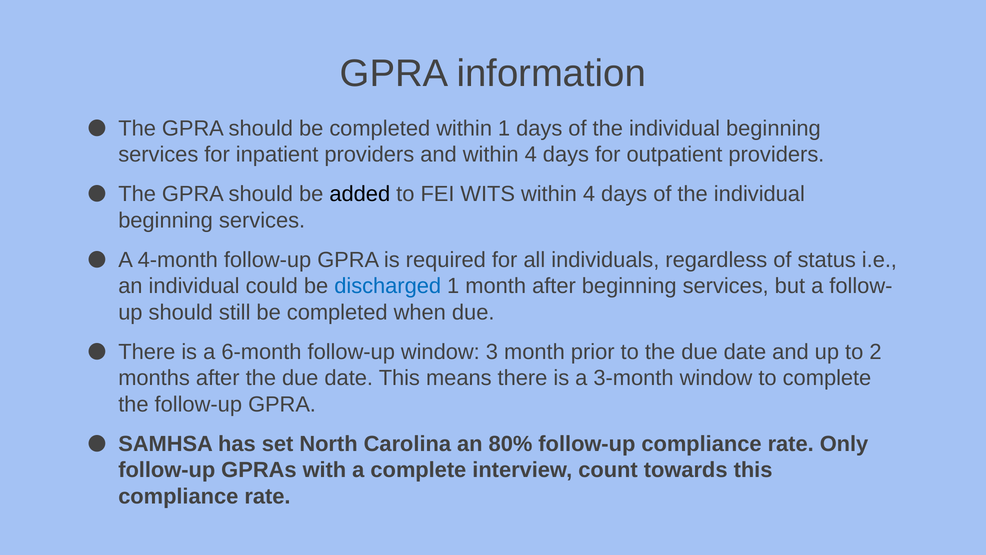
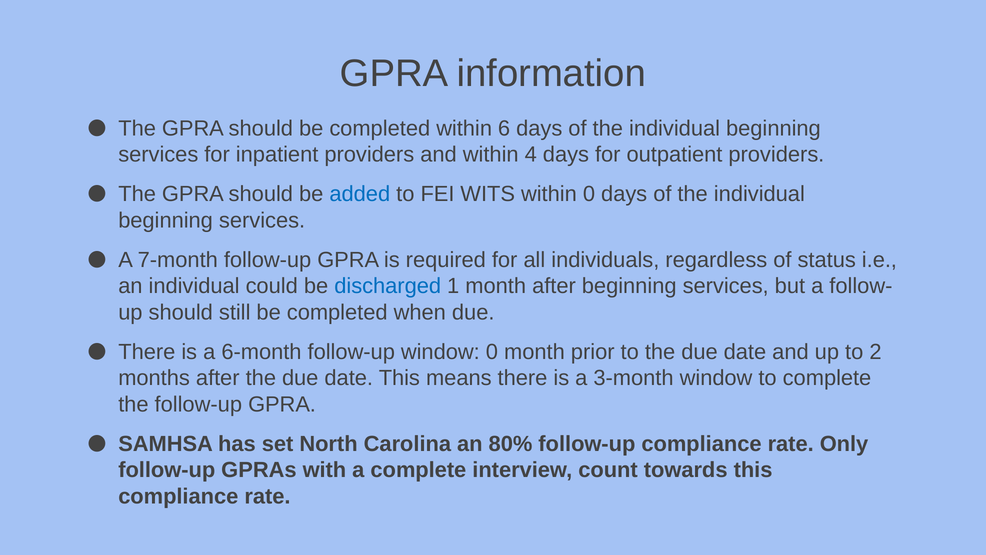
within 1: 1 -> 6 (504, 128)
added colour: black -> blue (360, 194)
WITS within 4: 4 -> 0 (589, 194)
4-month: 4-month -> 7-month (178, 260)
window 3: 3 -> 0 (492, 352)
